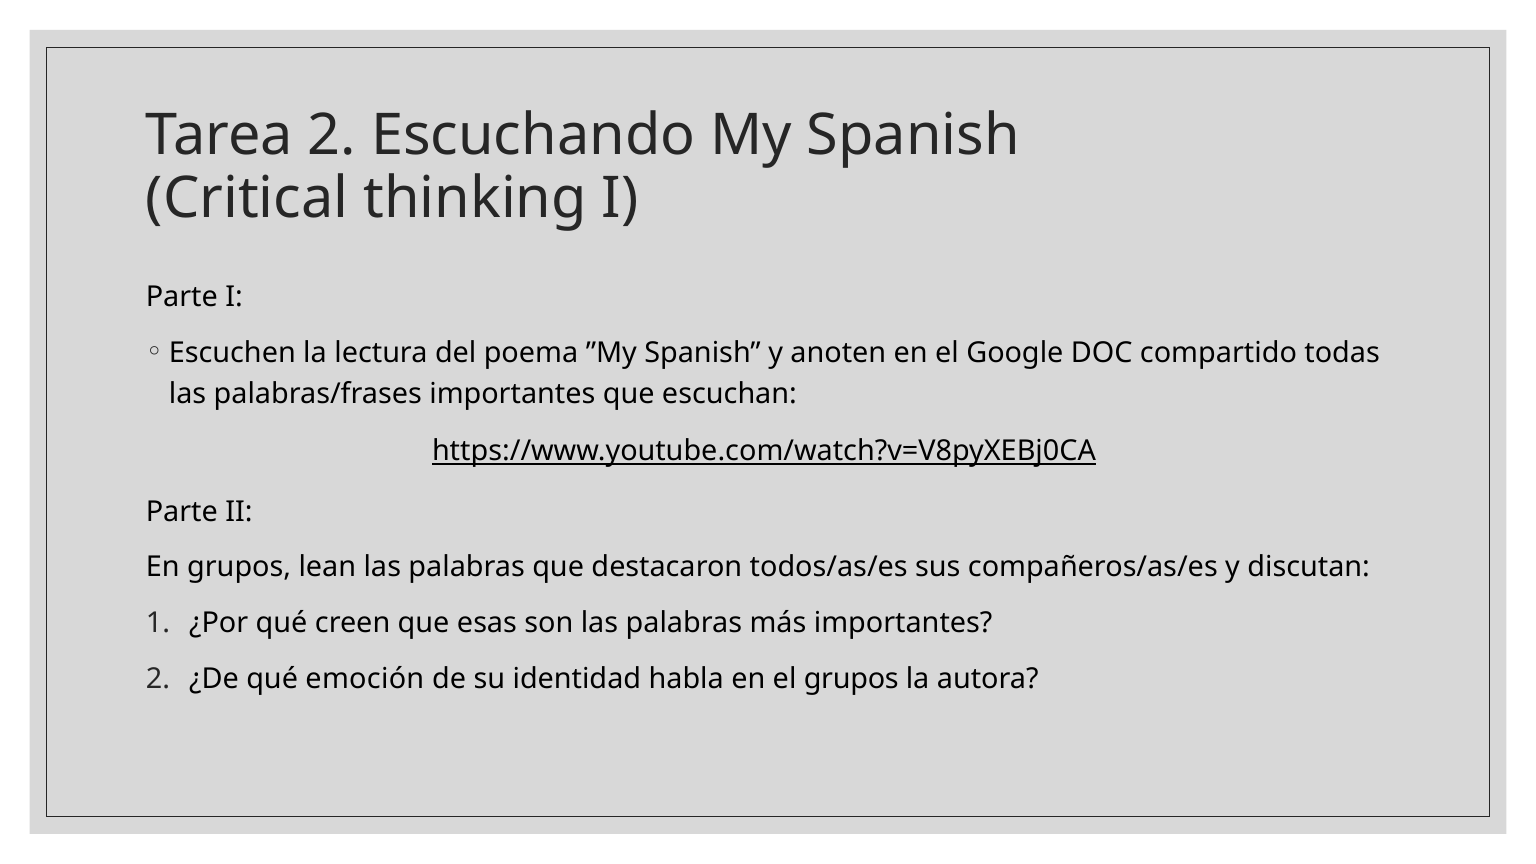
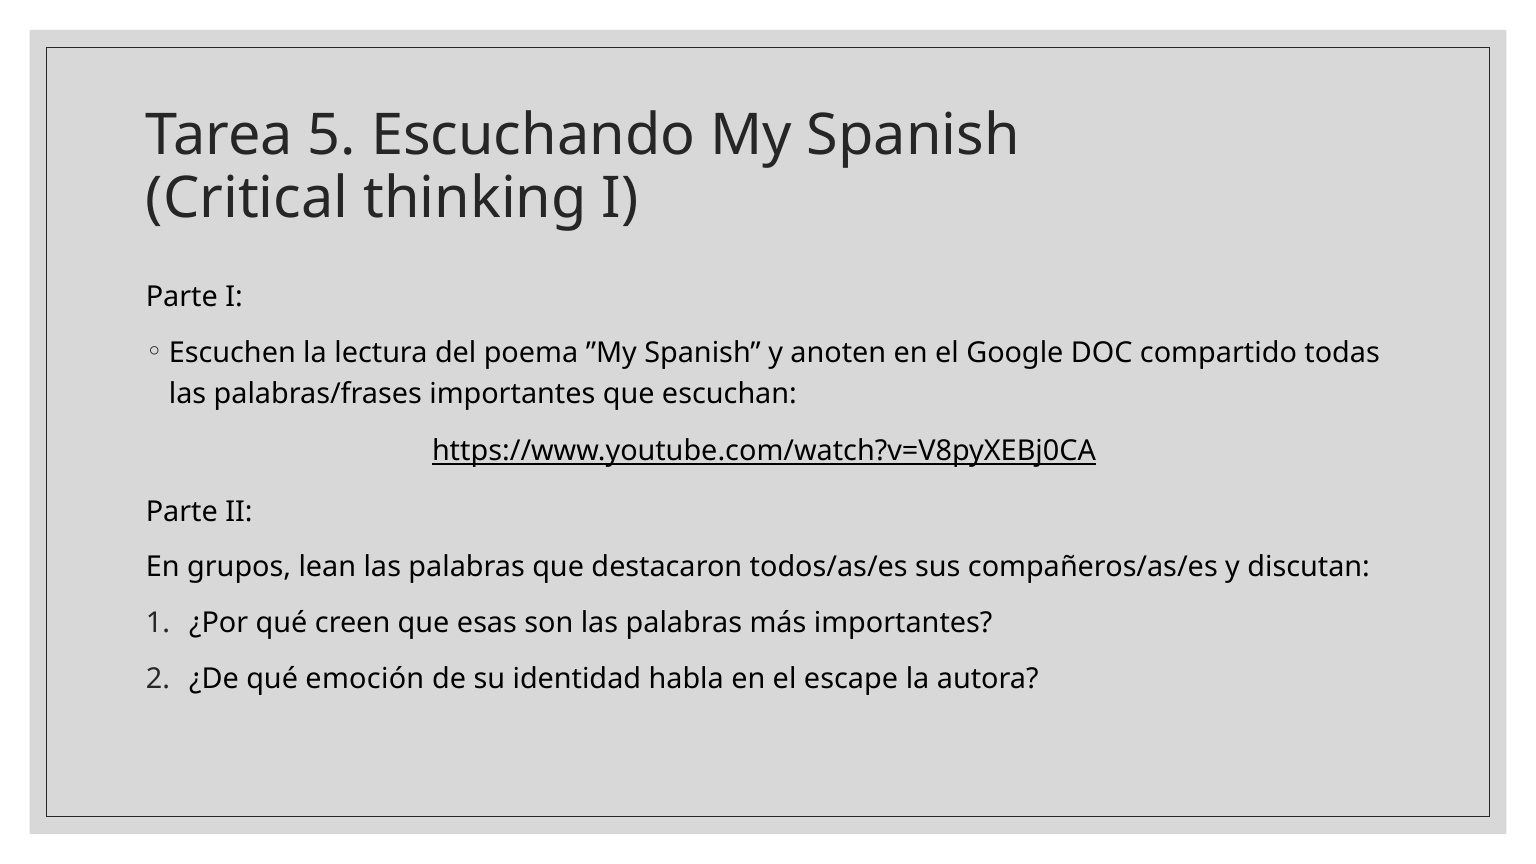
Tarea 2: 2 -> 5 (332, 136)
el grupos: grupos -> escape (851, 679)
